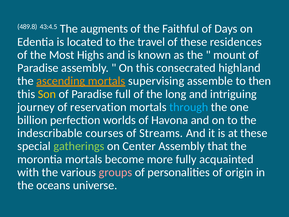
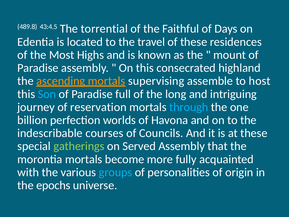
augments: augments -> torrential (104, 29)
then: then -> host (260, 81)
Son colour: yellow -> light blue (47, 94)
Streams: Streams -> Councils (161, 133)
Center: Center -> Served (139, 146)
groups colour: pink -> light blue (115, 172)
oceans: oceans -> epochs (53, 185)
